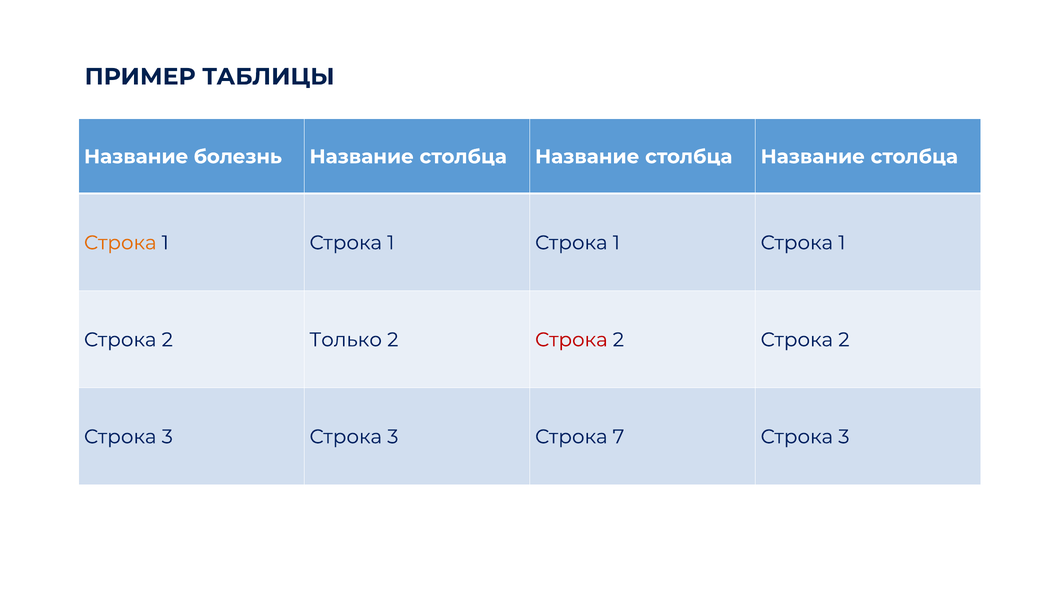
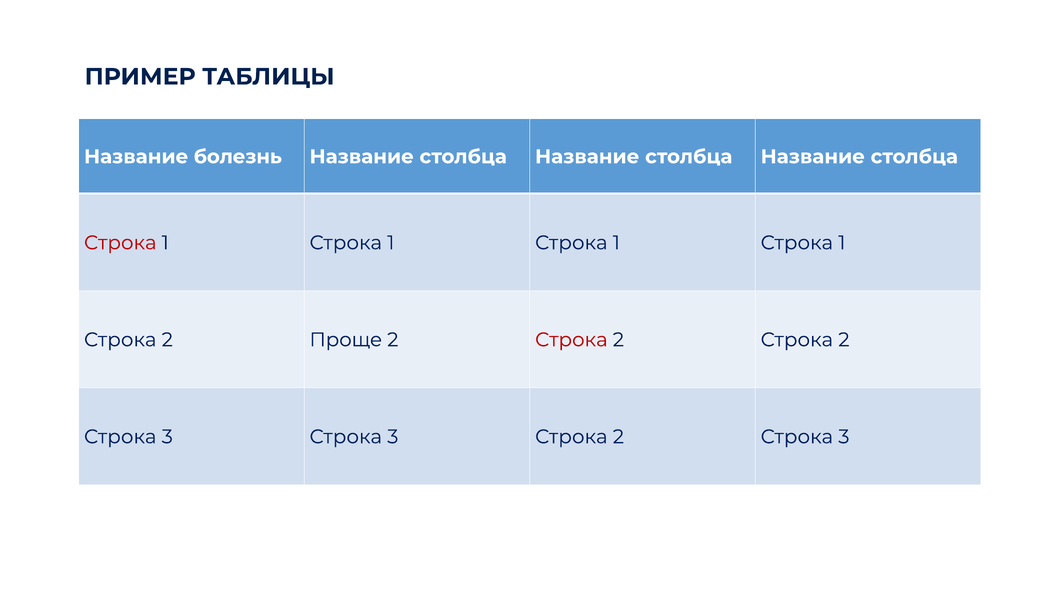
Строка colour: orange -> red (120, 243)
Только: Только -> Проще (346, 340)
3 Строка 7: 7 -> 2 (618, 437)
